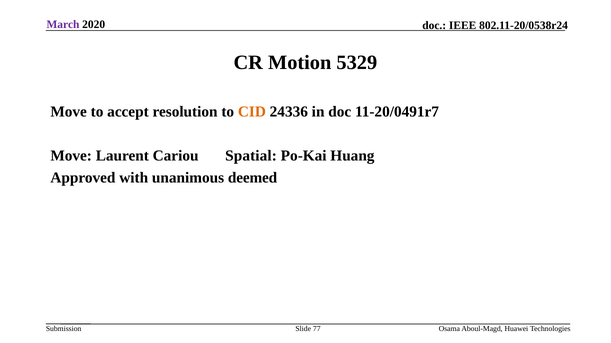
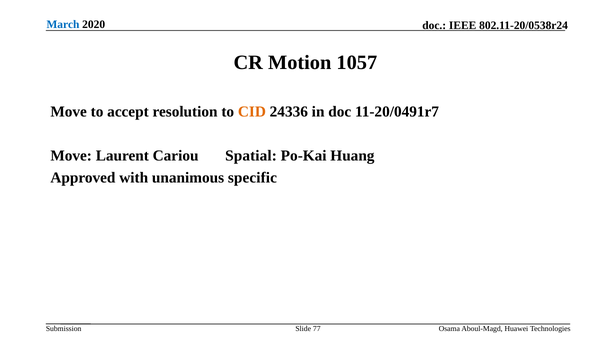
March colour: purple -> blue (63, 24)
5329: 5329 -> 1057 (357, 62)
deemed: deemed -> specific (252, 178)
